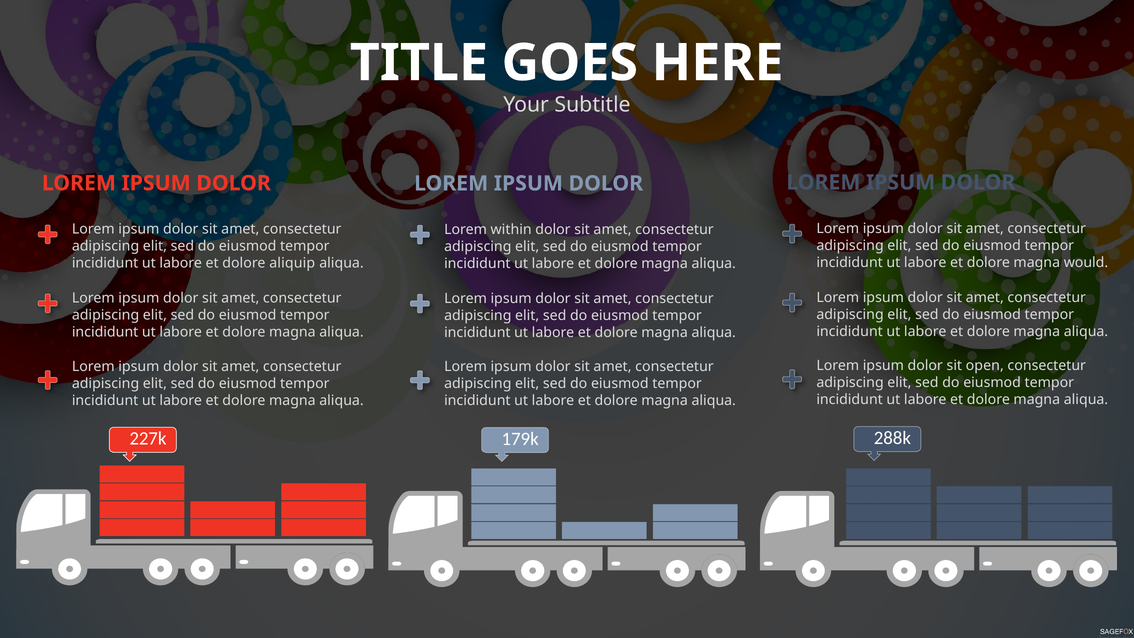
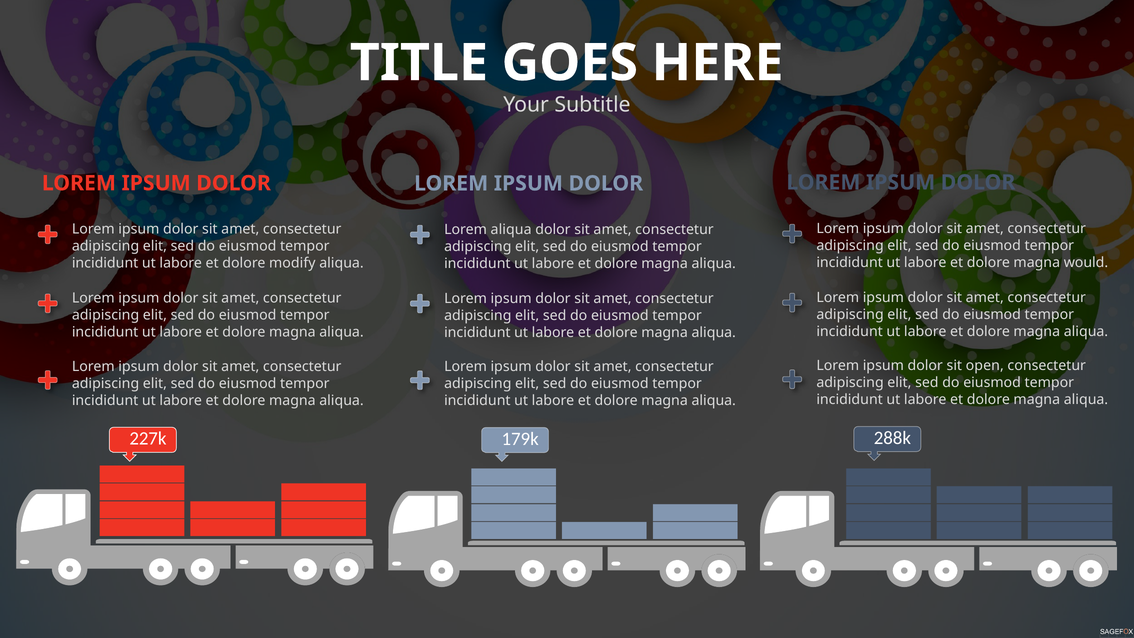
Lorem within: within -> aliqua (511, 229)
aliquip: aliquip -> modify (292, 263)
